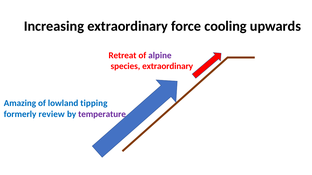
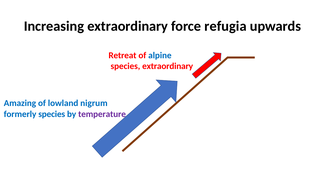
cooling: cooling -> refugia (225, 26)
alpine colour: purple -> blue (160, 55)
tipping: tipping -> nigrum (94, 104)
formerly review: review -> species (52, 114)
